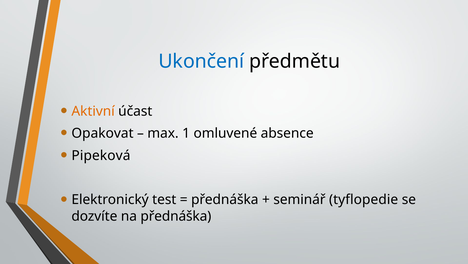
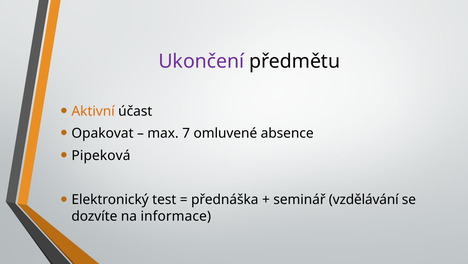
Ukončení colour: blue -> purple (201, 61)
1: 1 -> 7 (186, 133)
tyflopedie: tyflopedie -> vzdělávání (364, 199)
na přednáška: přednáška -> informace (176, 216)
